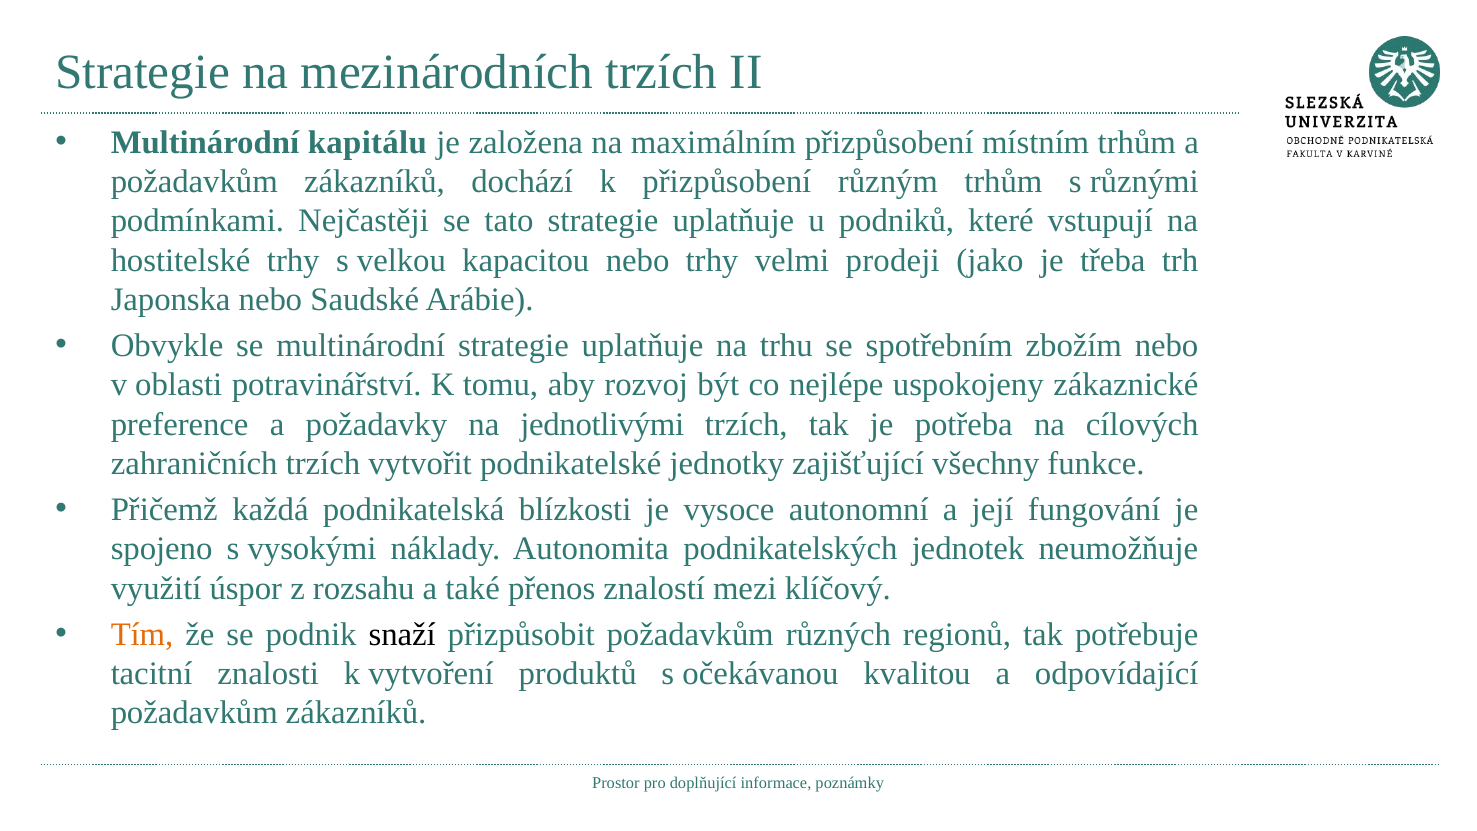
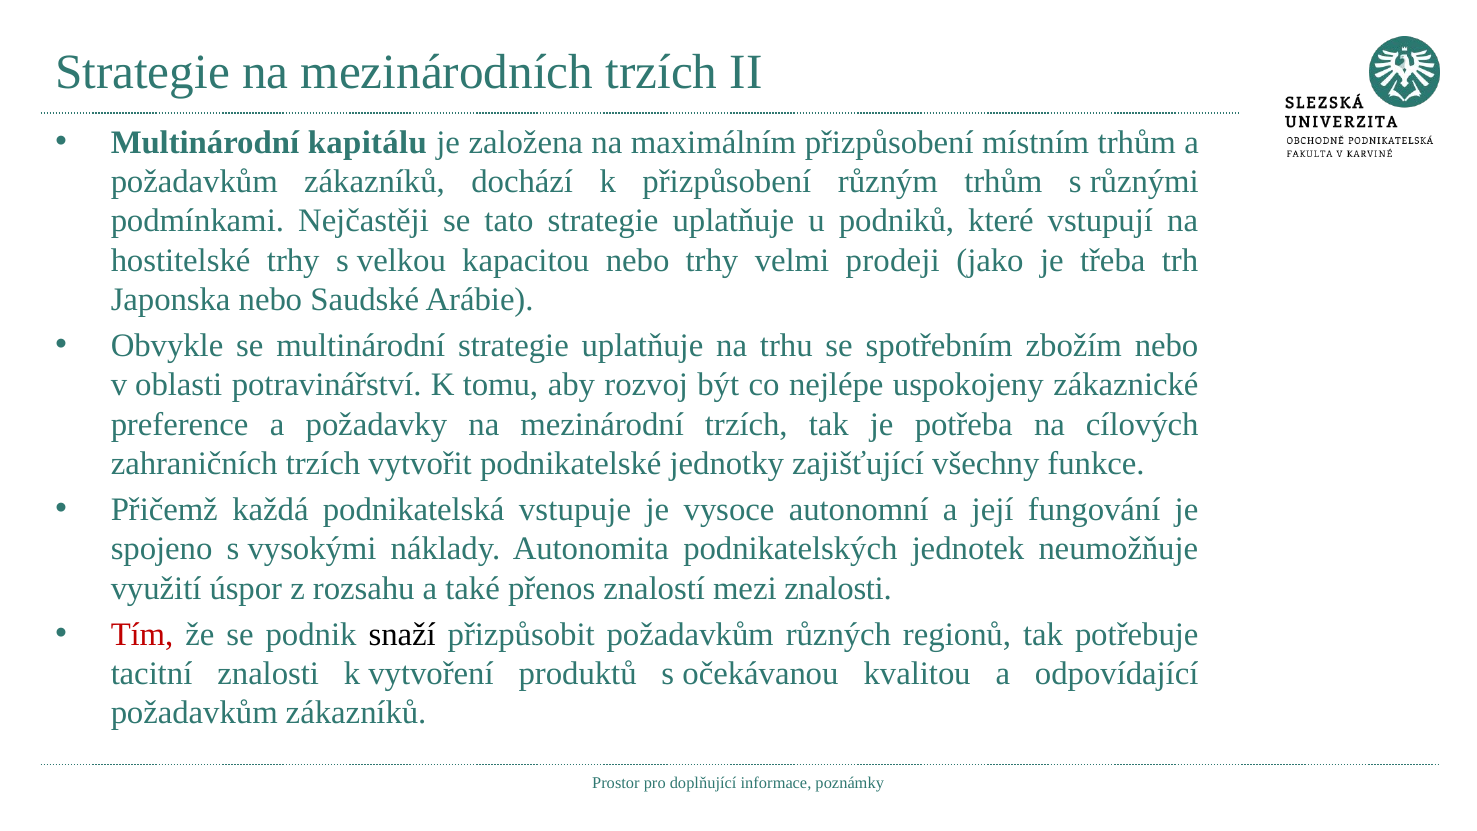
jednotlivými: jednotlivými -> mezinárodní (602, 424)
blízkosti: blízkosti -> vstupuje (575, 510)
mezi klíčový: klíčový -> znalosti (838, 588)
Tím colour: orange -> red (142, 634)
